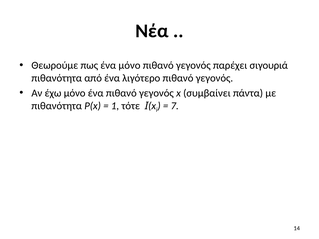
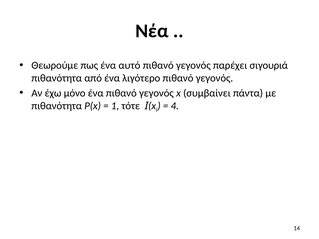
ένα μόνο: μόνο -> αυτό (129, 66)
7: 7 -> 4 (175, 106)
